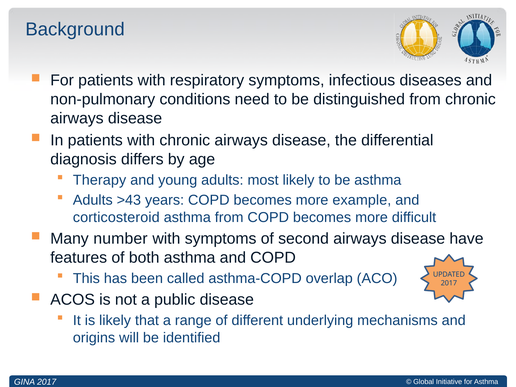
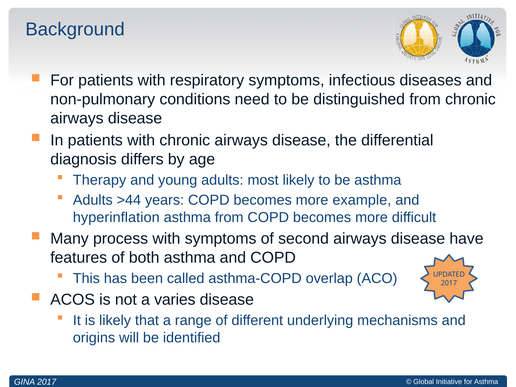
>43: >43 -> >44 (129, 200)
corticosteroid: corticosteroid -> hyperinflation (116, 217)
number: number -> process (121, 239)
public: public -> varies (175, 300)
